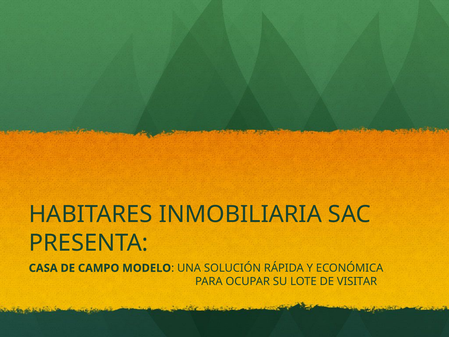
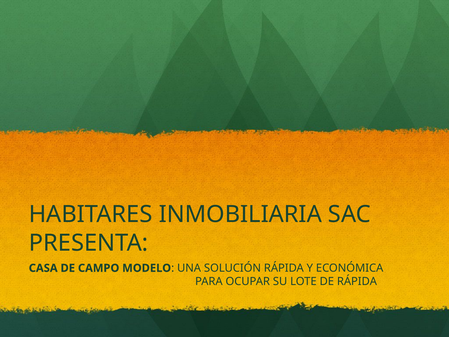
DE VISITAR: VISITAR -> RÁPIDA (357, 281)
